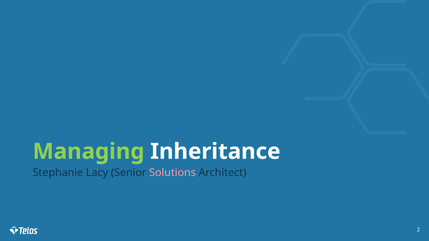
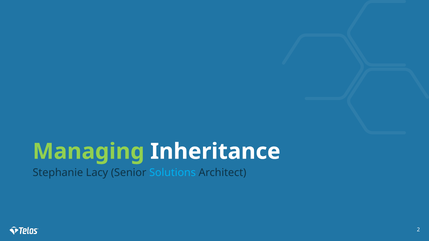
Solutions colour: pink -> light blue (173, 173)
